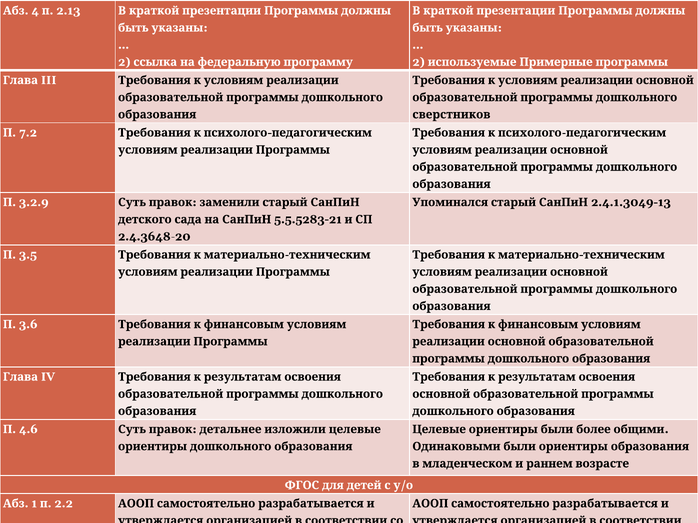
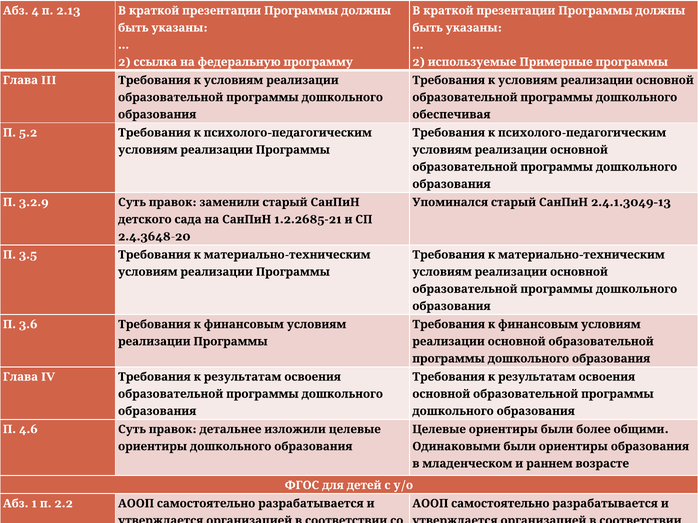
сверстников: сверстников -> обеспечивая (451, 115)
7.2: 7.2 -> 5.2 (28, 133)
5.5.5283-21: 5.5.5283-21 -> 1.2.2685-21 (308, 220)
